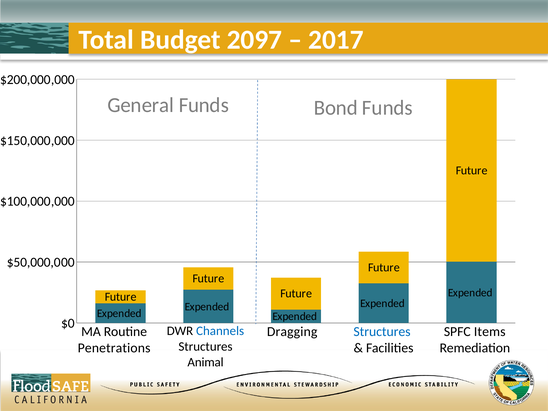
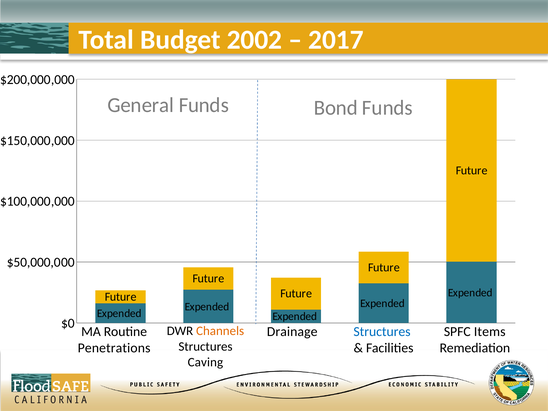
2097: 2097 -> 2002 (254, 40)
Channels colour: blue -> orange (220, 331)
Dragging: Dragging -> Drainage (292, 332)
Animal: Animal -> Caving (205, 362)
